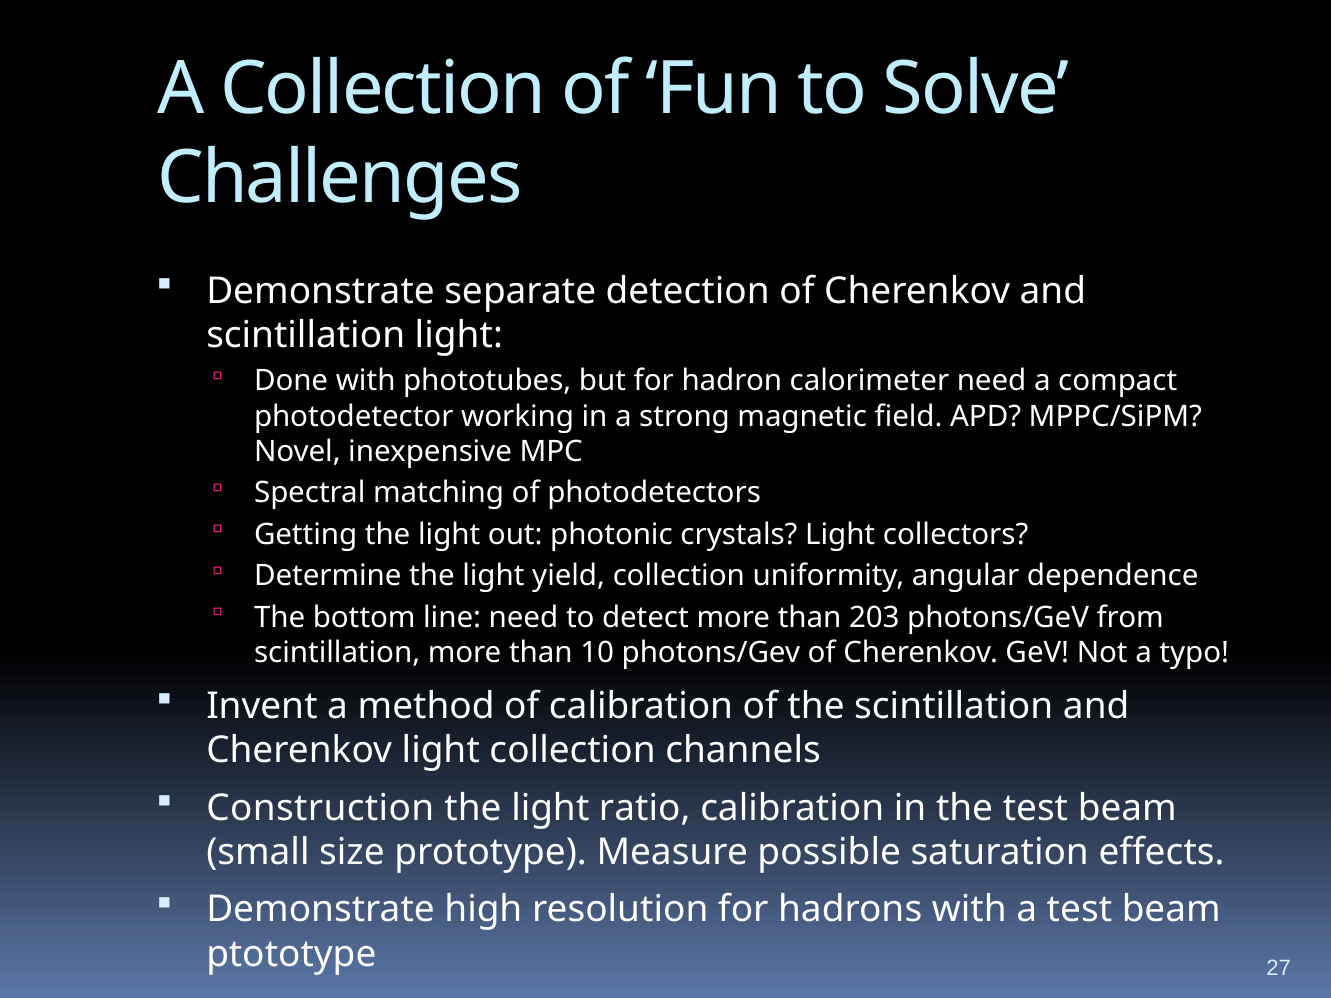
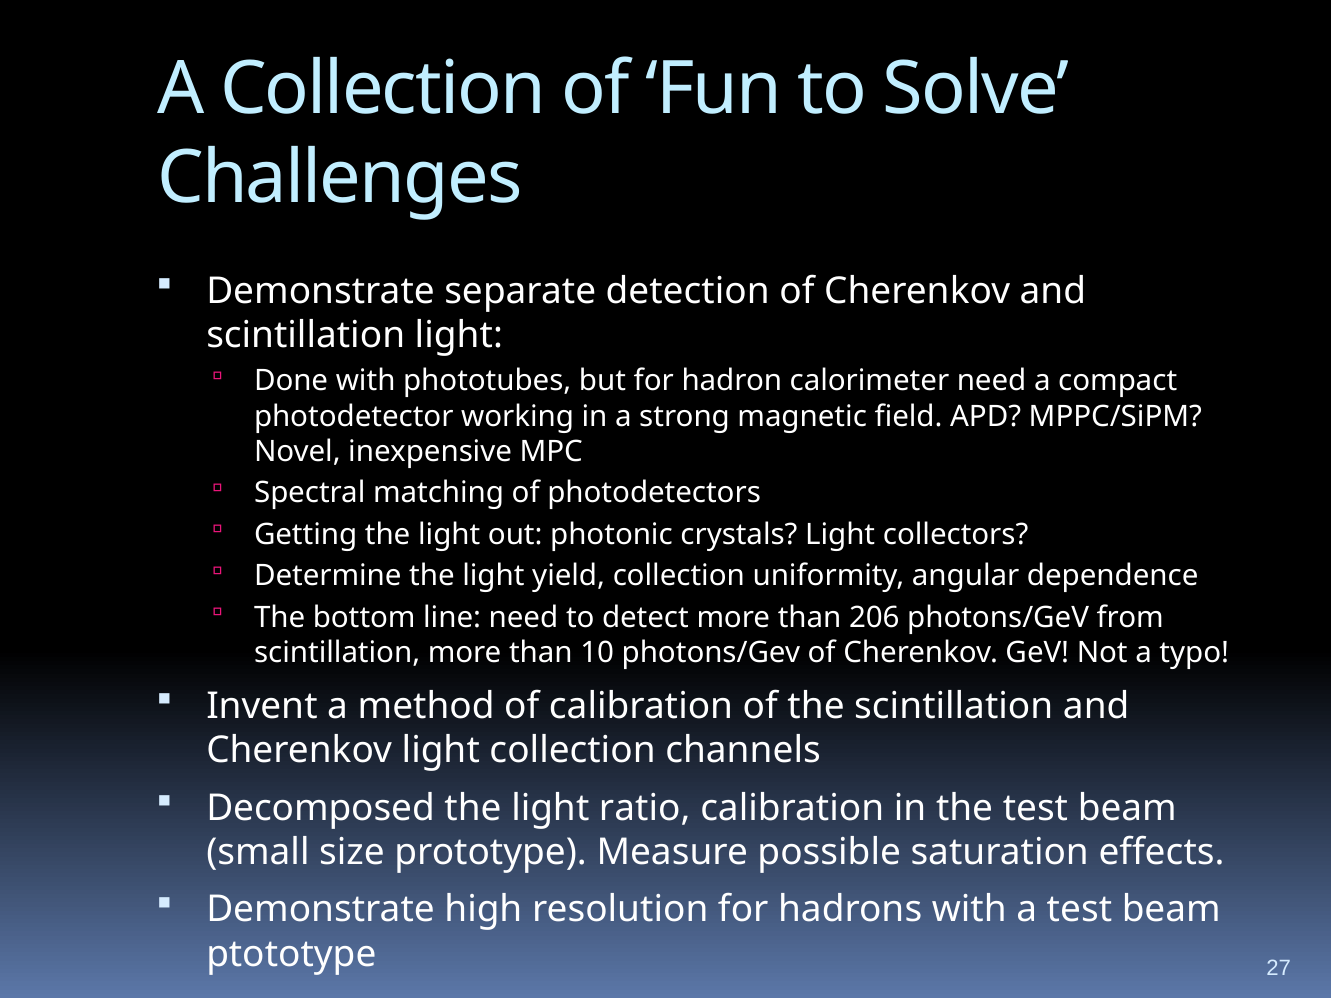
203: 203 -> 206 (874, 617)
Construction: Construction -> Decomposed (321, 808)
